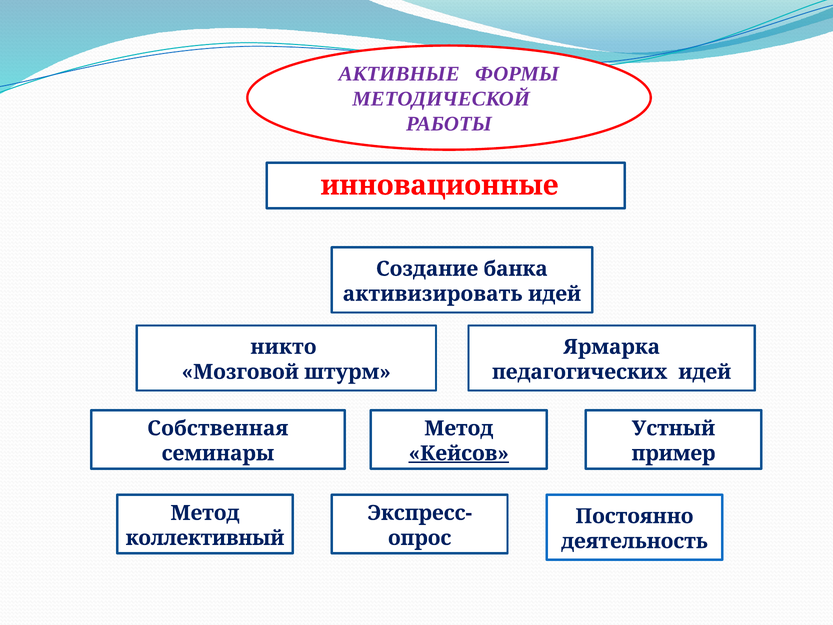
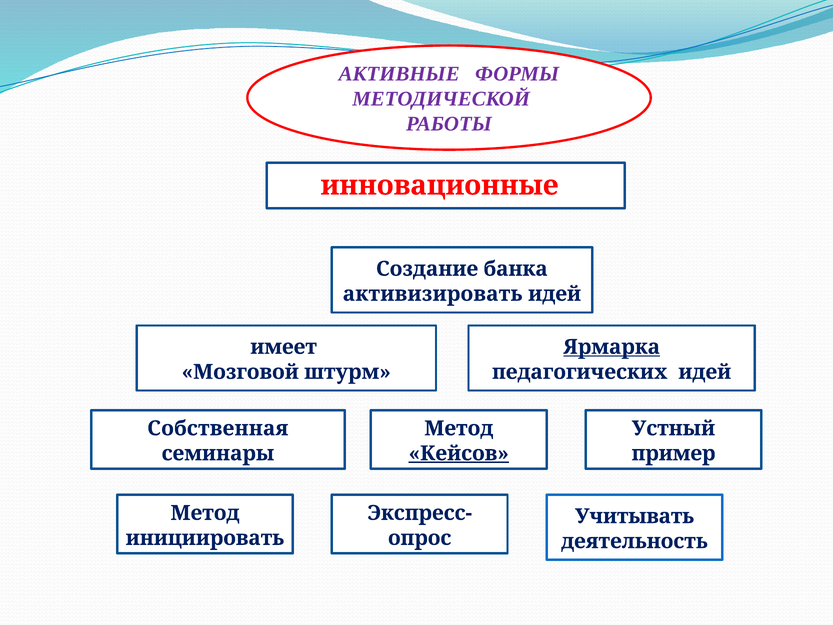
никто: никто -> имеет (284, 347)
Ярмарка underline: none -> present (612, 347)
Постоянно: Постоянно -> Учитывать (635, 516)
коллективный: коллективный -> инициировать (205, 538)
